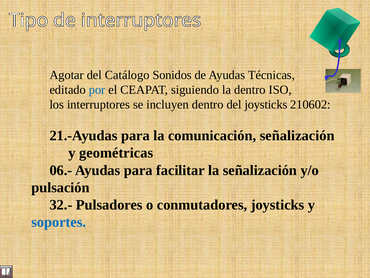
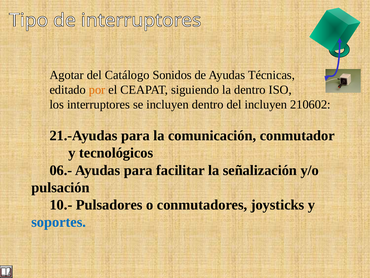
por colour: blue -> orange (97, 90)
del joysticks: joysticks -> incluyen (266, 104)
comunicación señalización: señalización -> conmutador (297, 135)
geométricas: geométricas -> tecnológicos (116, 153)
32.-: 32.- -> 10.- (61, 205)
